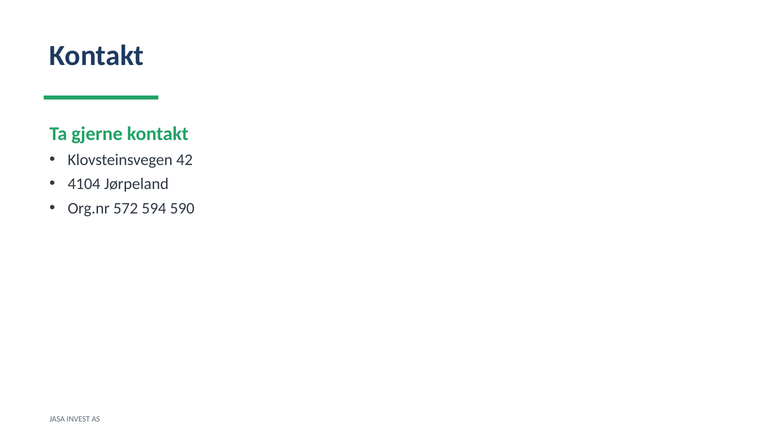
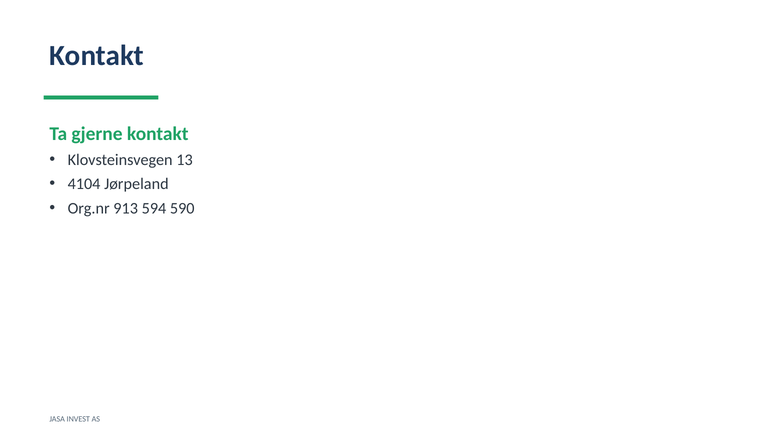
42: 42 -> 13 (185, 160)
572: 572 -> 913 (126, 208)
